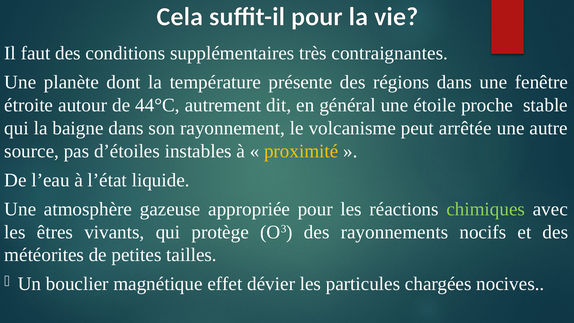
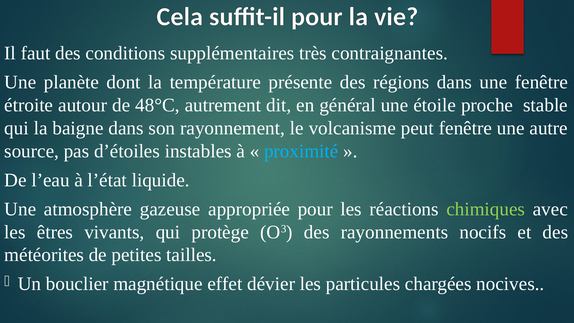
44°C: 44°C -> 48°C (157, 105)
peut arrêtée: arrêtée -> fenêtre (465, 128)
proximité colour: yellow -> light blue (301, 151)
